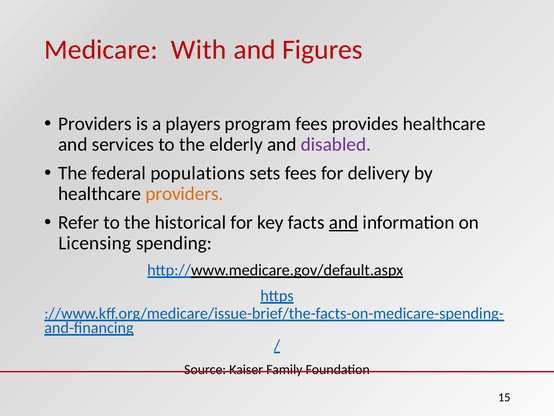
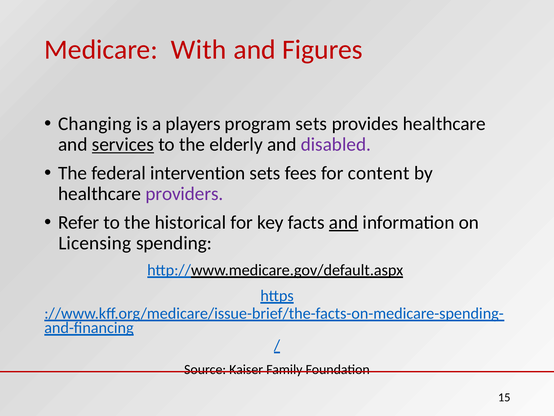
Providers: Providers -> Changing (95, 124)
program fees: fees -> sets (311, 124)
services underline: none -> present (123, 144)
populations: populations -> intervention (198, 173)
delivery: delivery -> content (379, 173)
providers colour: orange -> purple (184, 194)
